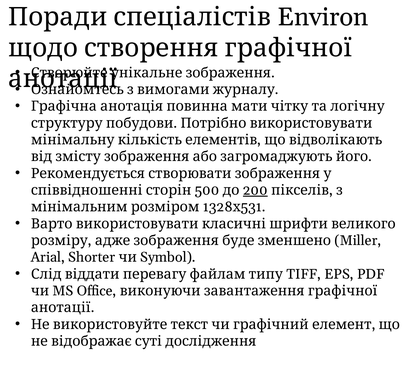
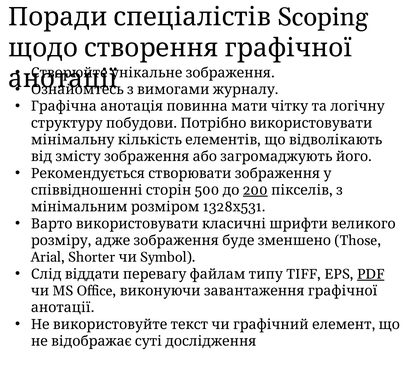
Environ: Environ -> Scoping (323, 17)
Miller: Miller -> Those (360, 241)
PDF underline: none -> present (371, 274)
